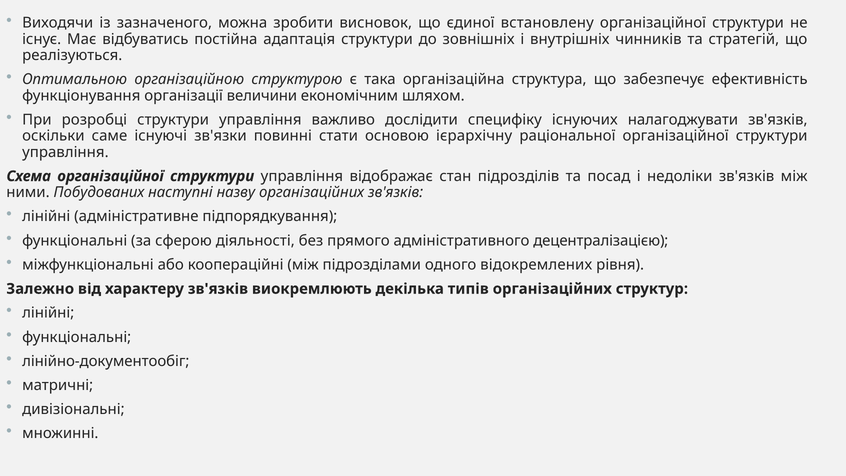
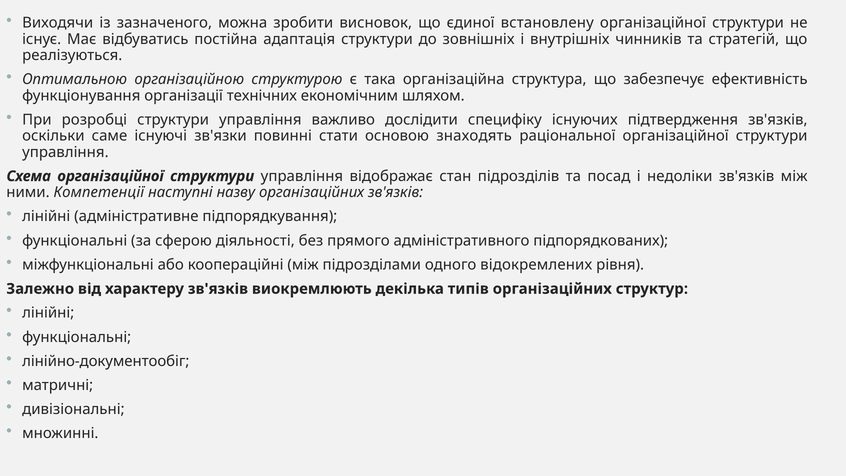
величини: величини -> технічних (262, 96)
налагоджувати: налагоджувати -> підтвердження (683, 120)
ієрархічну: ієрархічну -> знаходять (474, 136)
Побудованих: Побудованих -> Компетенції (99, 192)
децентралізацією: децентралізацією -> підпорядкованих (601, 241)
